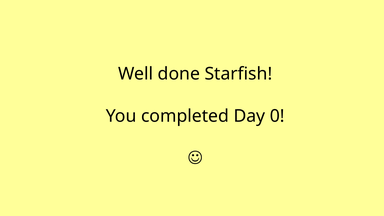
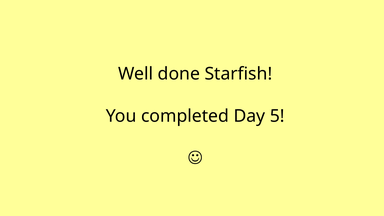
0: 0 -> 5 (277, 116)
